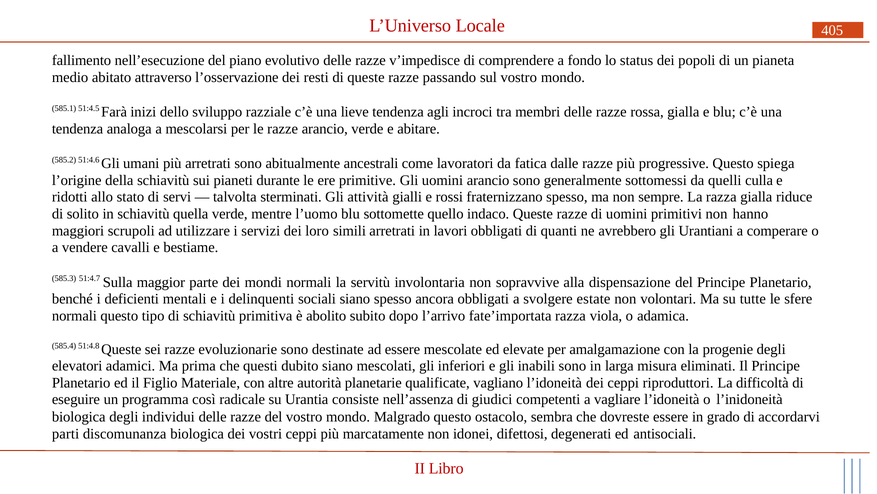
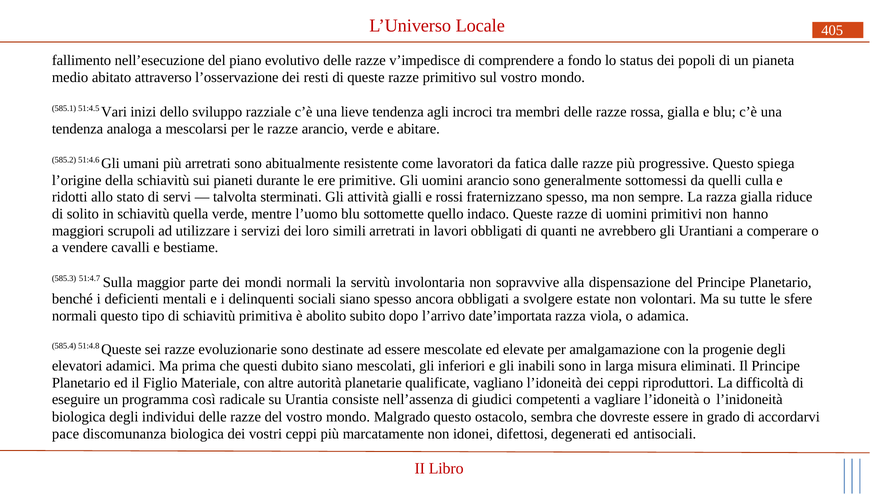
passando: passando -> primitivo (449, 77)
Farà: Farà -> Vari (114, 112)
ancestrali: ancestrali -> resistente (371, 164)
fate’importata: fate’importata -> date’importata (510, 316)
parti: parti -> pace (66, 434)
